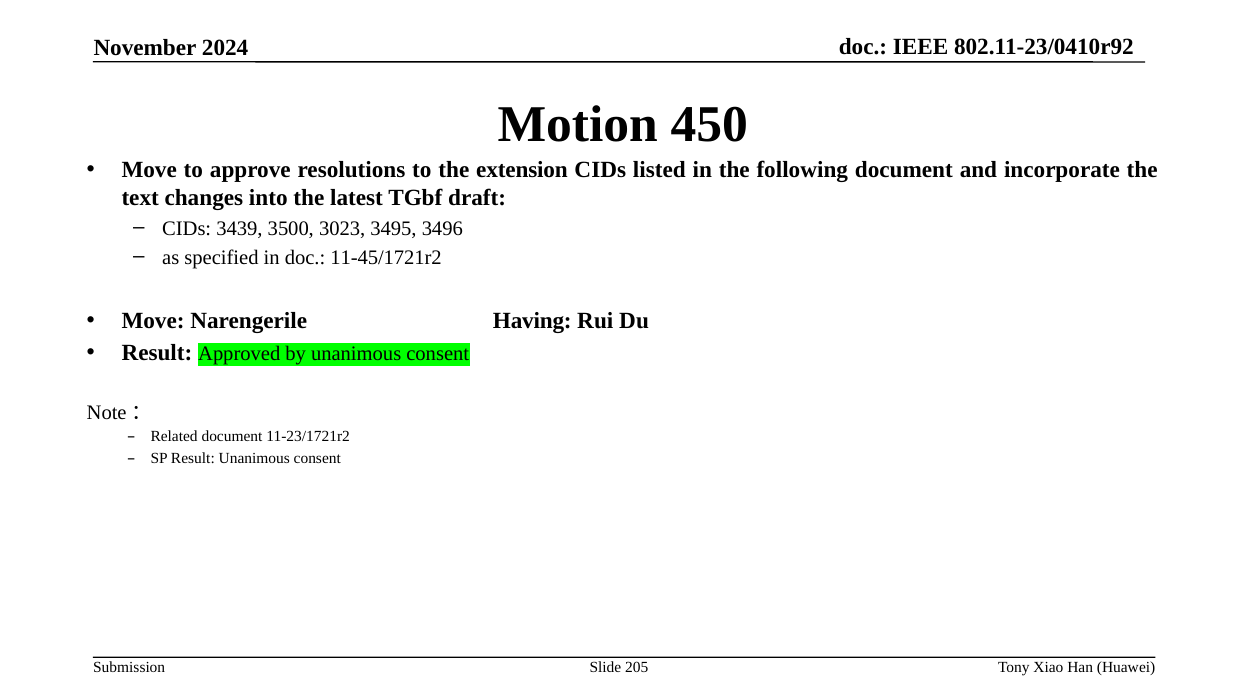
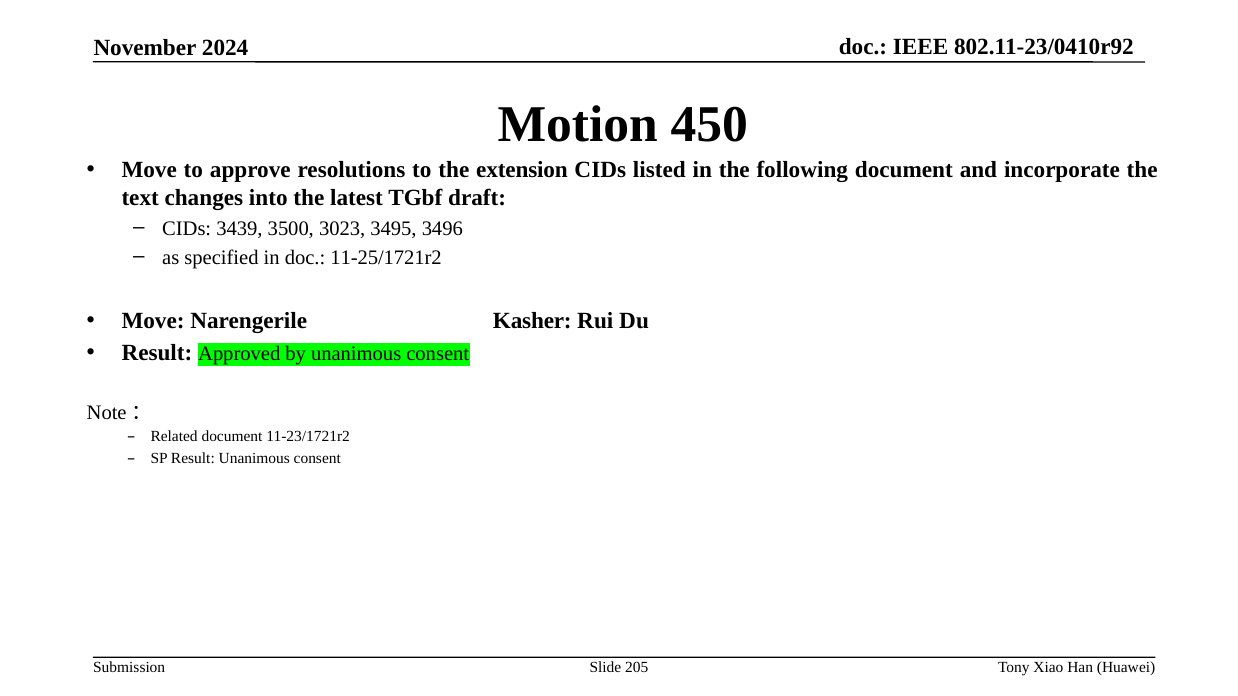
11-45/1721r2: 11-45/1721r2 -> 11-25/1721r2 (386, 257)
Having: Having -> Kasher (532, 321)
